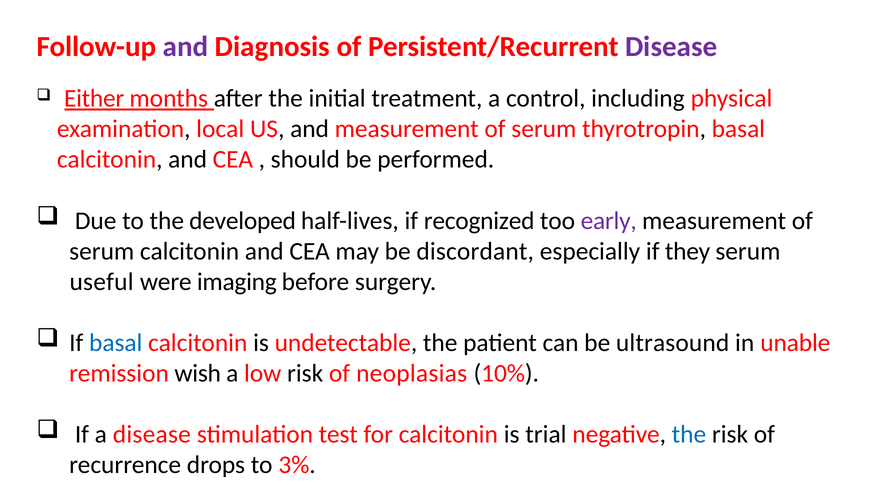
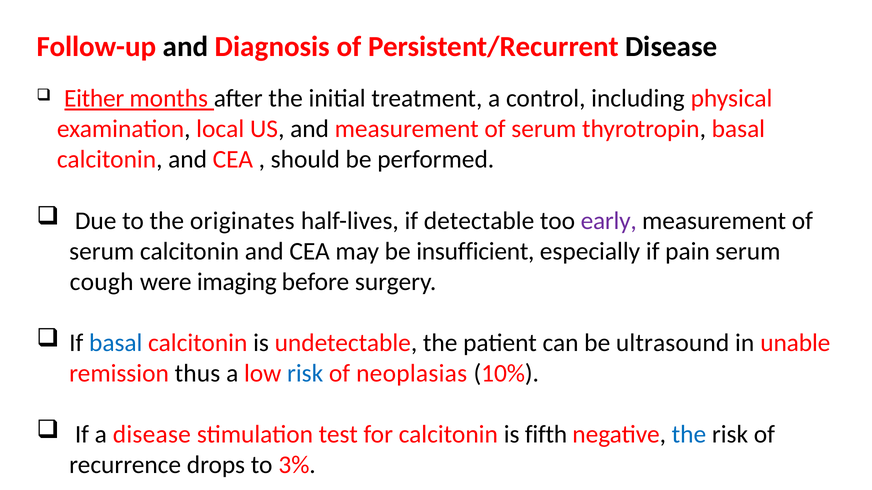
and colour: purple -> black (186, 47)
Disease colour: purple -> black (671, 47)
developed: developed -> originates (242, 221)
recognized: recognized -> detectable (479, 221)
discordant: discordant -> insufficient (475, 251)
they: they -> pain (688, 251)
useful: useful -> cough (102, 282)
wish: wish -> thus (197, 374)
risk colour: black -> blue (305, 374)
trial: trial -> fifth (546, 435)
